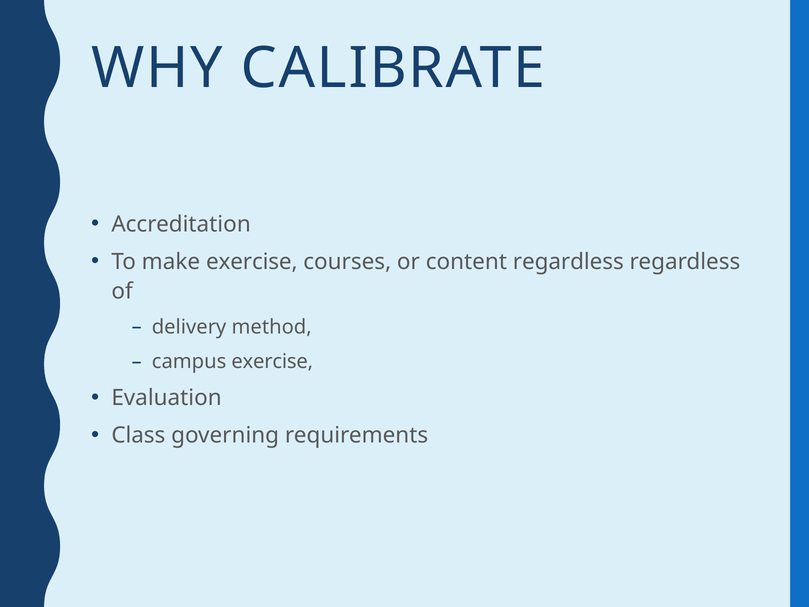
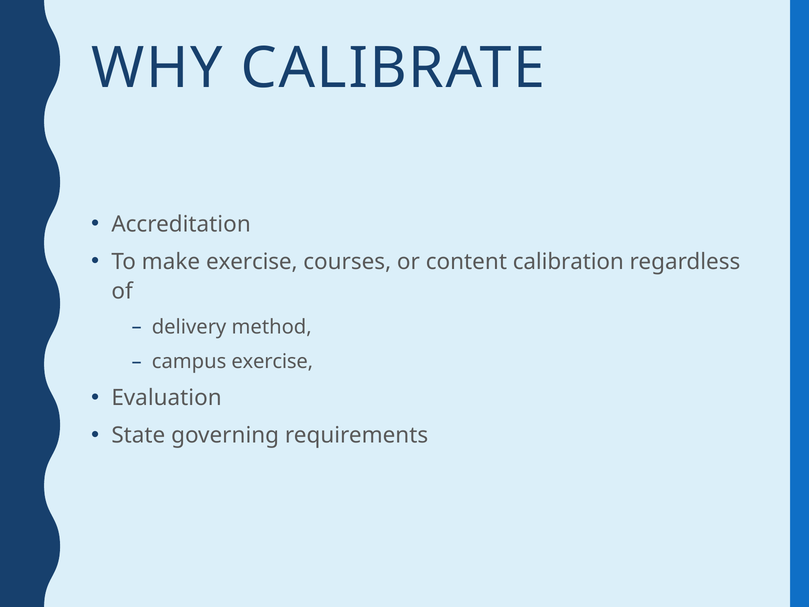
content regardless: regardless -> calibration (568, 262)
Class: Class -> State (138, 435)
